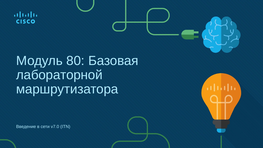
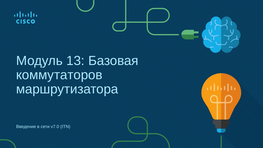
80: 80 -> 13 (75, 61)
лабораторной: лабораторной -> коммутаторов (59, 75)
